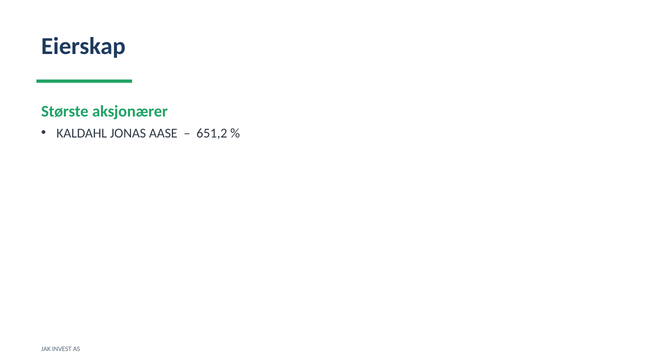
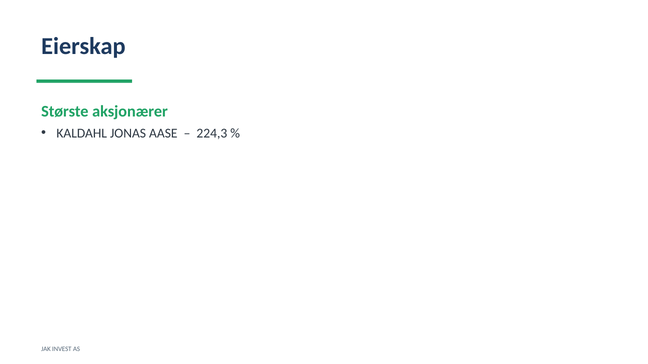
651,2: 651,2 -> 224,3 (212, 133)
